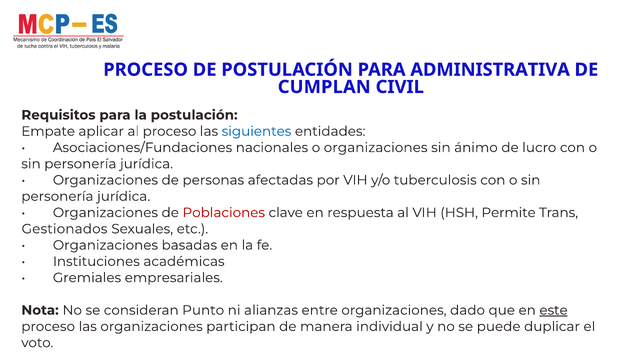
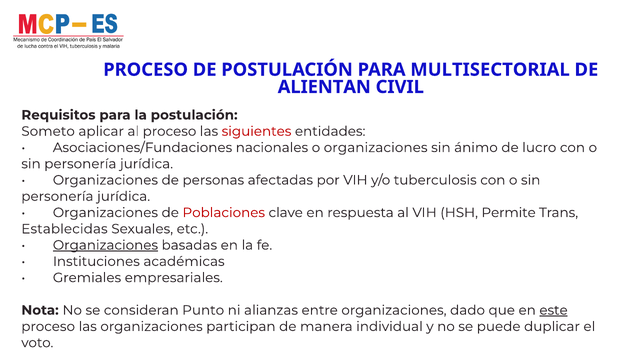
ADMINISTRATIVA: ADMINISTRATIVA -> MULTISECTORIAL (490, 70)
CUMPLAN: CUMPLAN -> ALIENTAN (324, 87)
Empate: Empate -> Someto (48, 131)
siguientes colour: blue -> red (257, 131)
Gestionados: Gestionados -> Establecidas (64, 229)
Organizaciones underline: none -> present (105, 245)
